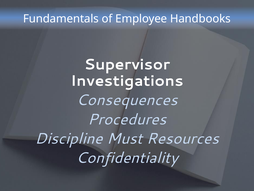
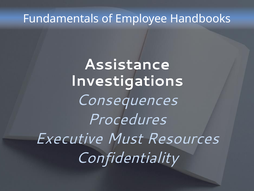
Supervisor: Supervisor -> Assistance (127, 64)
Discipline: Discipline -> Executive (69, 138)
